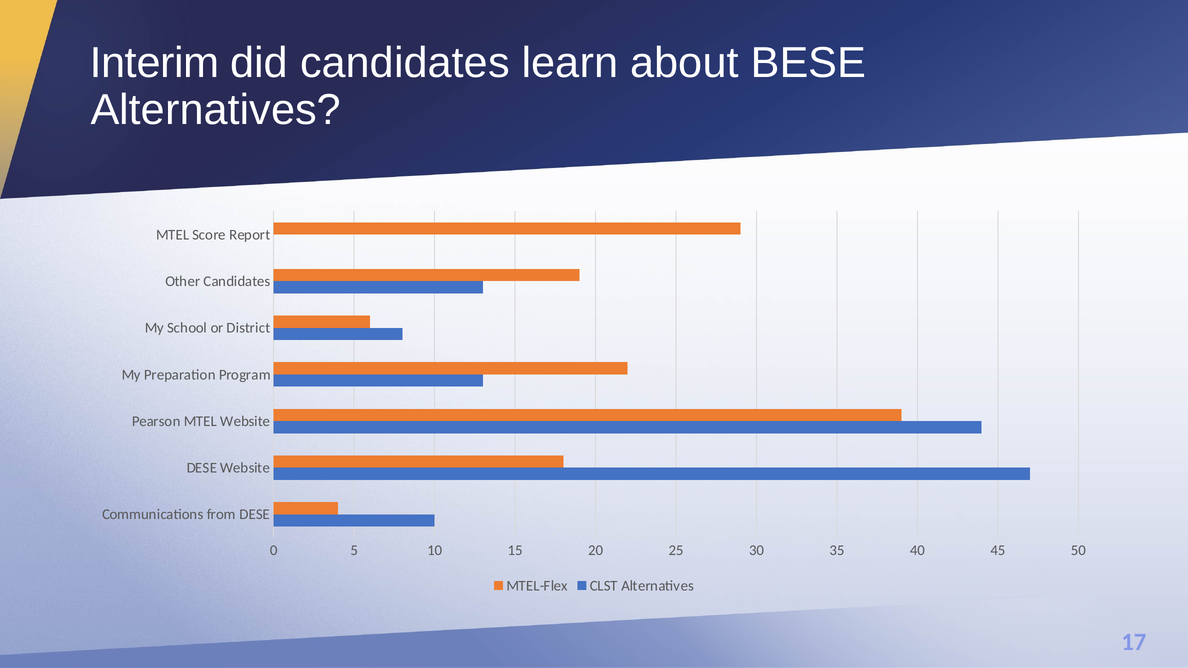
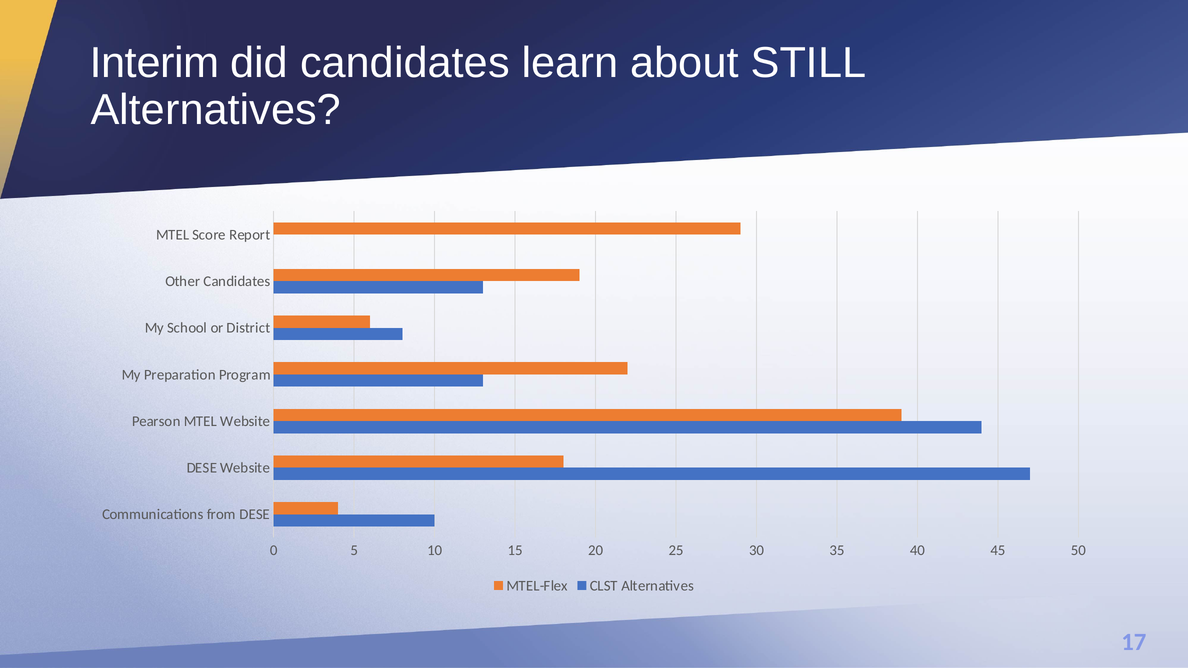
BESE: BESE -> STILL (808, 63)
